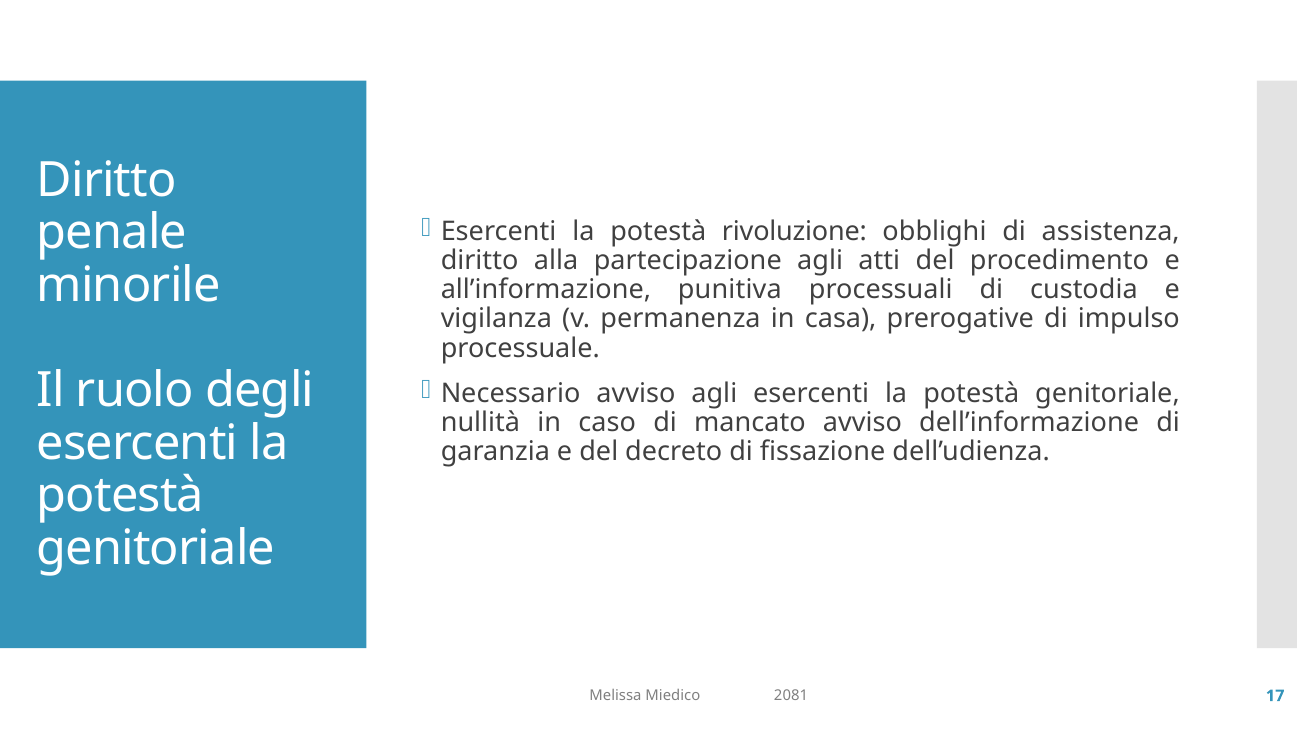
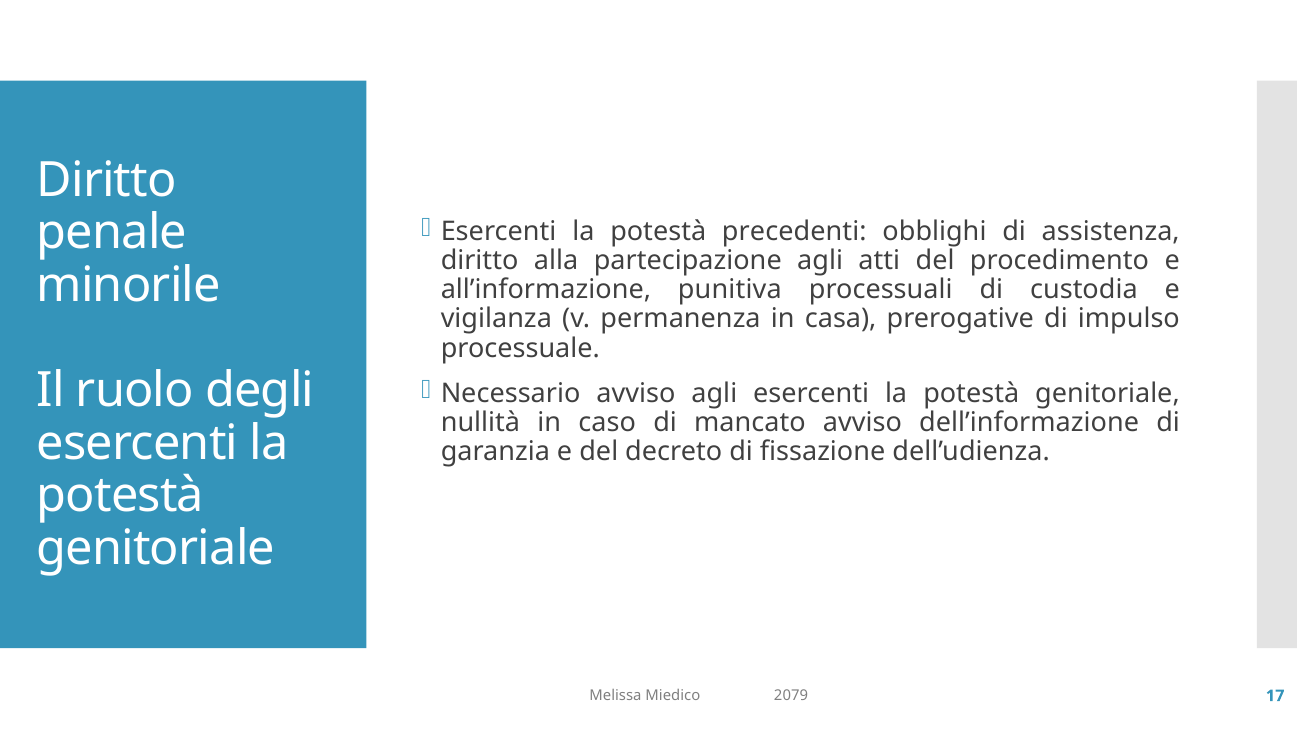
rivoluzione: rivoluzione -> precedenti (794, 231)
2081: 2081 -> 2079 (791, 695)
